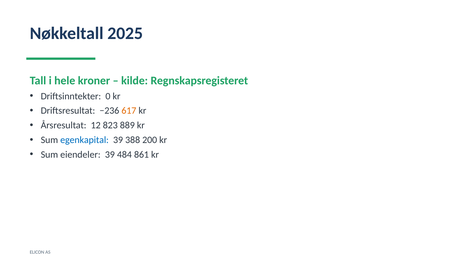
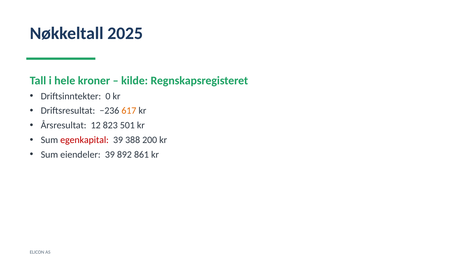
889: 889 -> 501 (127, 126)
egenkapital colour: blue -> red (85, 140)
484: 484 -> 892 (124, 155)
